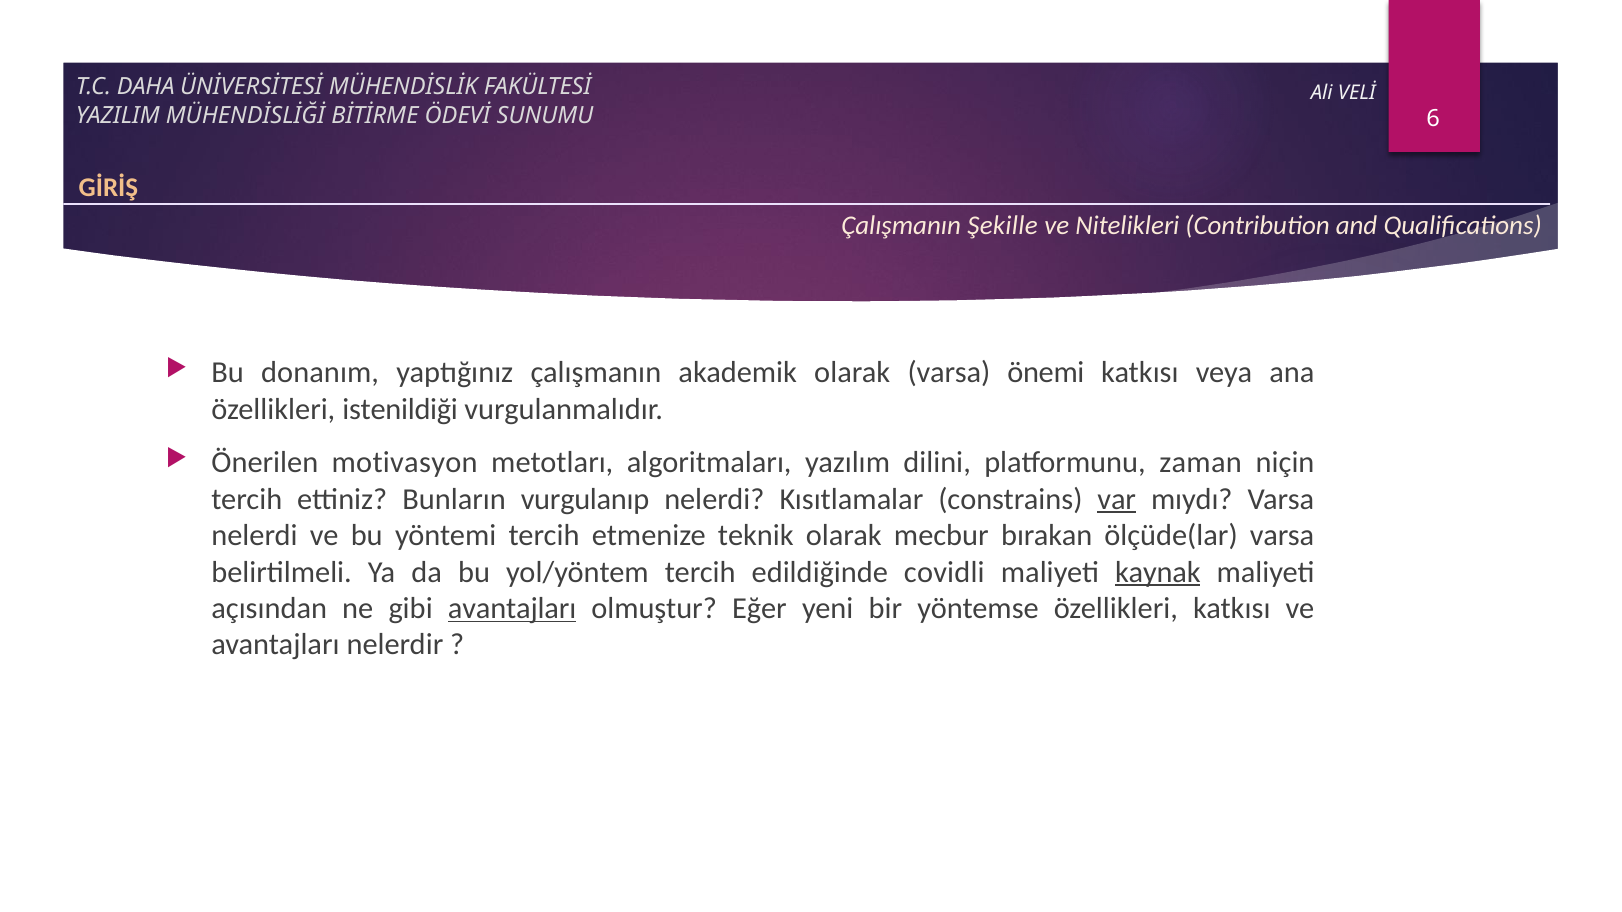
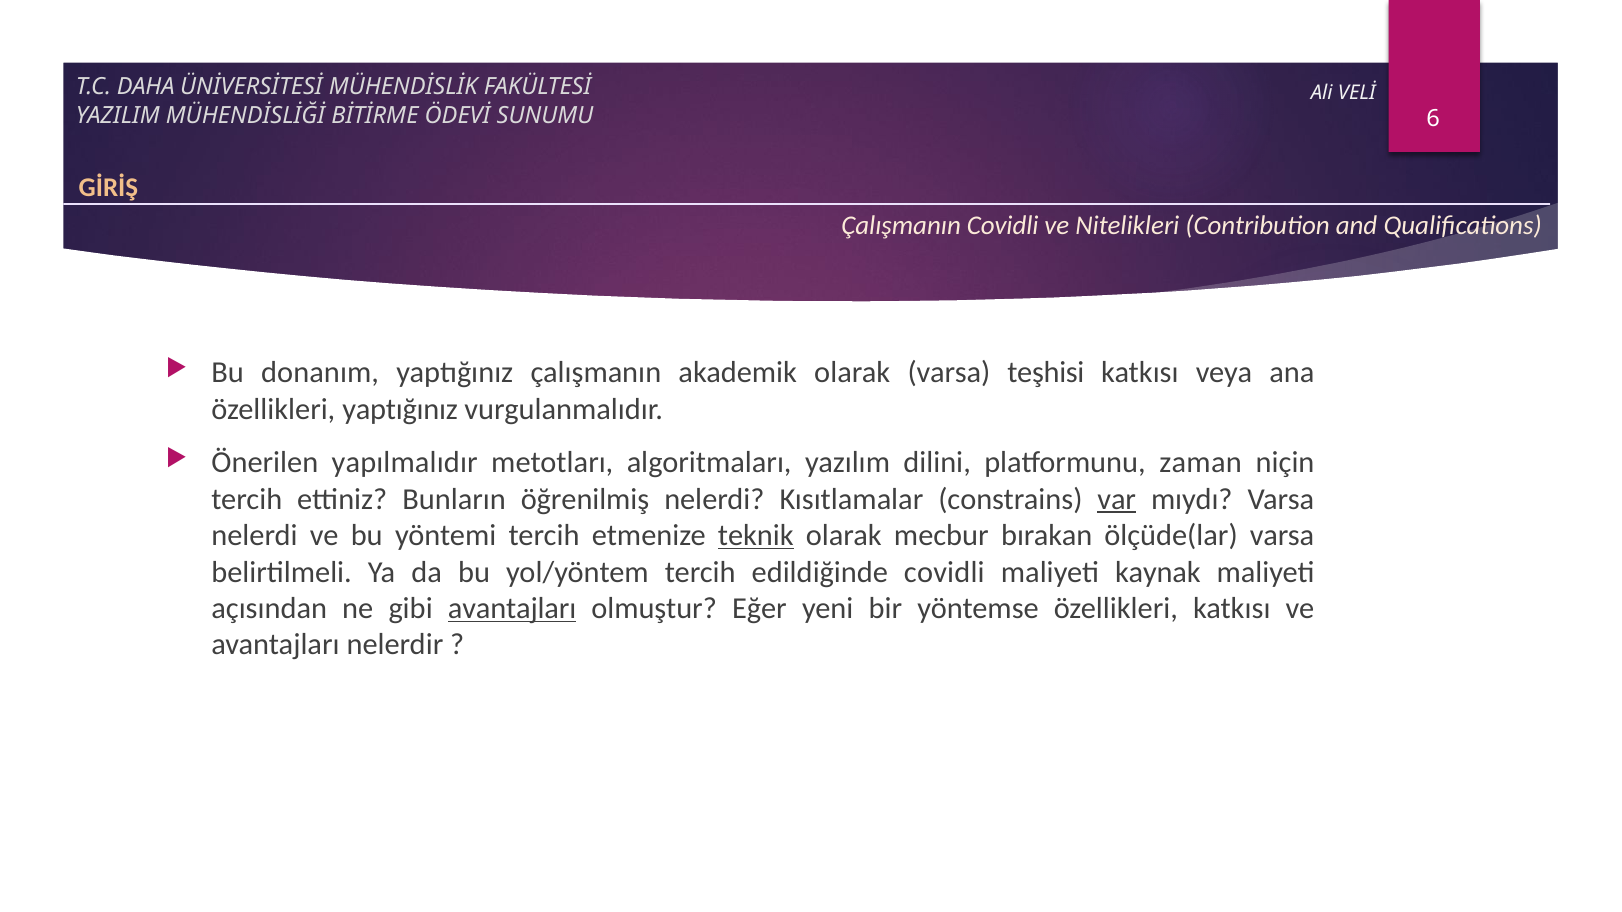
Çalışmanın Şekille: Şekille -> Covidli (1003, 226)
önemi: önemi -> teşhisi (1046, 373)
özellikleri istenildiği: istenildiği -> yaptığınız (400, 409)
motivasyon: motivasyon -> yapılmalıdır (405, 463)
vurgulanıp: vurgulanıp -> öğrenilmiş (585, 499)
teknik underline: none -> present (756, 536)
kaynak underline: present -> none (1158, 572)
